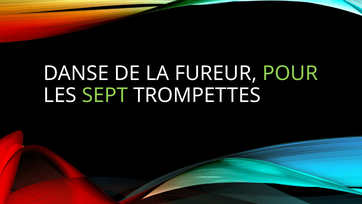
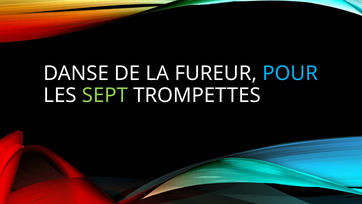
POUR colour: light green -> light blue (290, 73)
